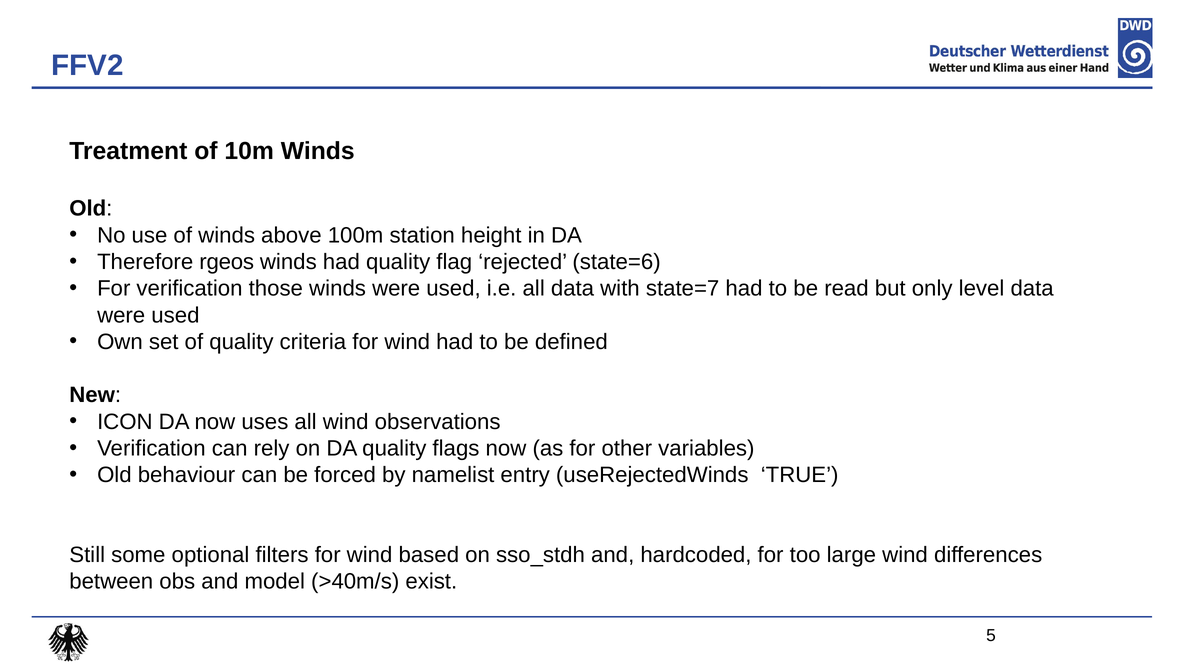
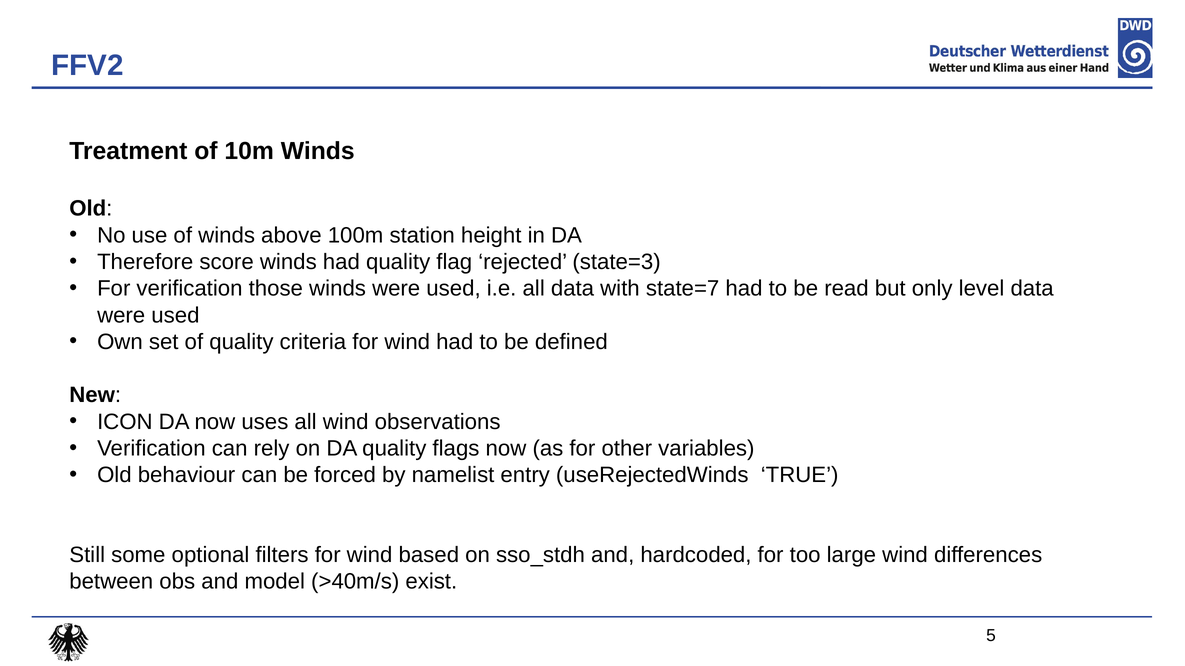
rgeos: rgeos -> score (227, 262)
state=6: state=6 -> state=3 (617, 262)
